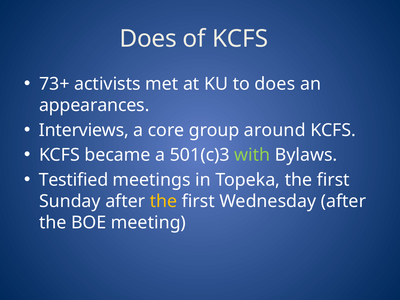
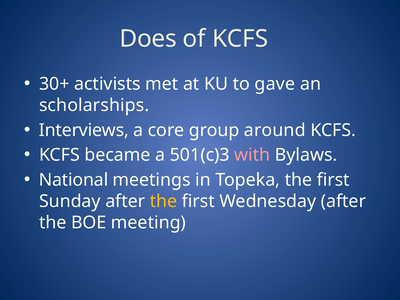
73+: 73+ -> 30+ (54, 84)
to does: does -> gave (275, 84)
appearances: appearances -> scholarships (94, 105)
with colour: light green -> pink (252, 155)
Testified: Testified -> National (74, 180)
